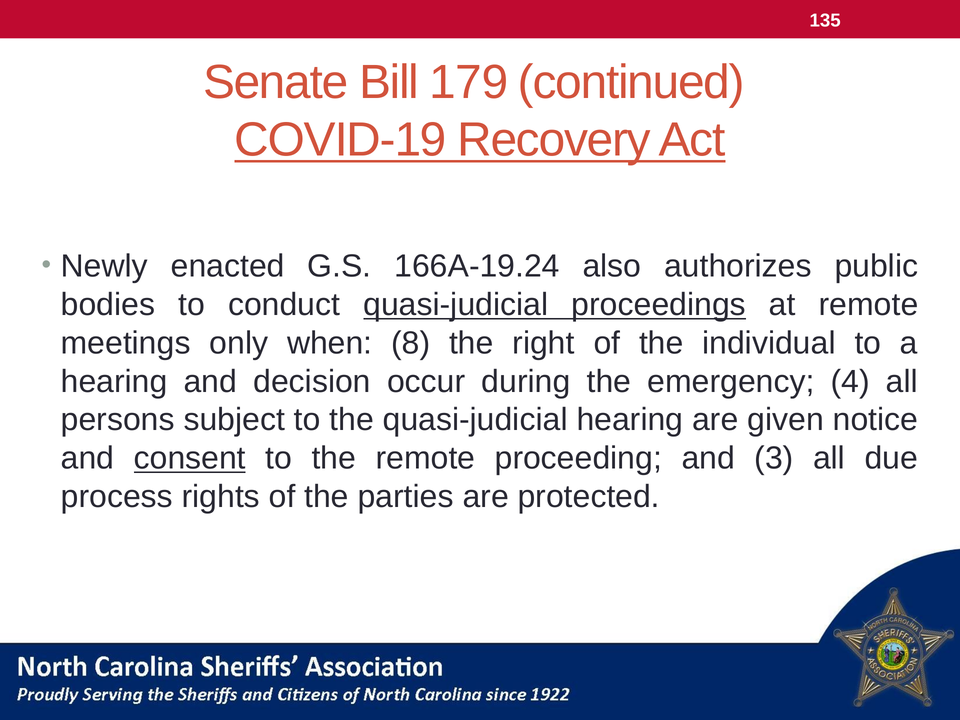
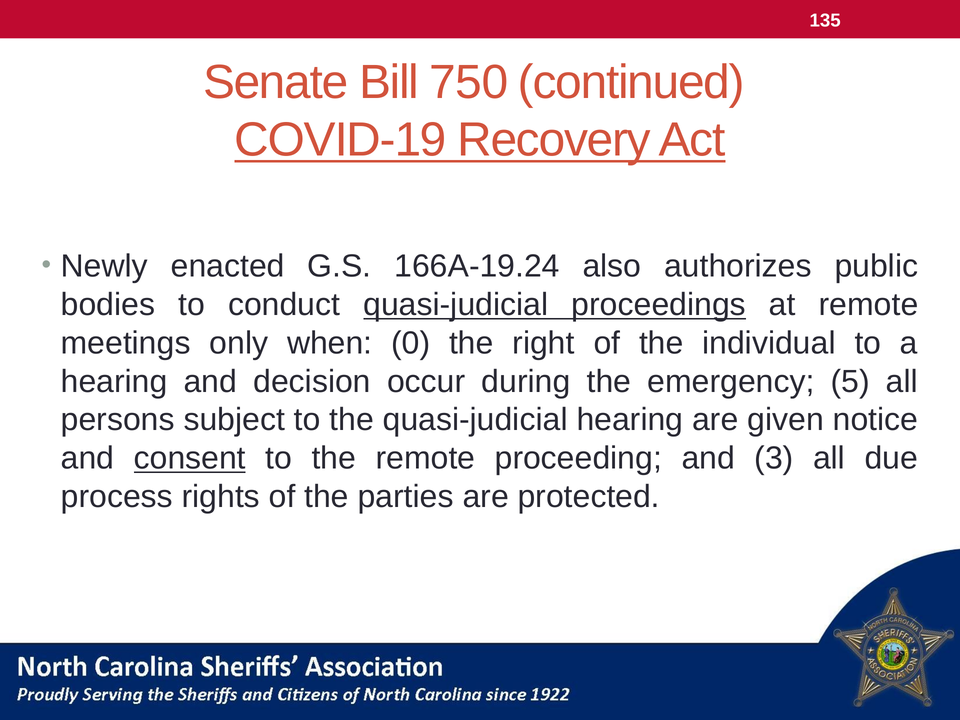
179: 179 -> 750 (469, 83)
8: 8 -> 0 (411, 343)
4: 4 -> 5 (850, 381)
